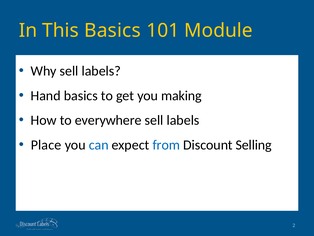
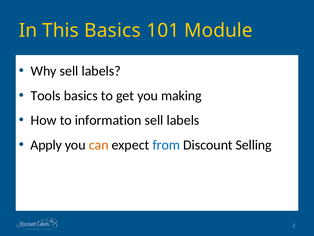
Hand: Hand -> Tools (46, 95)
everywhere: everywhere -> information (108, 120)
Place: Place -> Apply (46, 145)
can colour: blue -> orange (99, 145)
